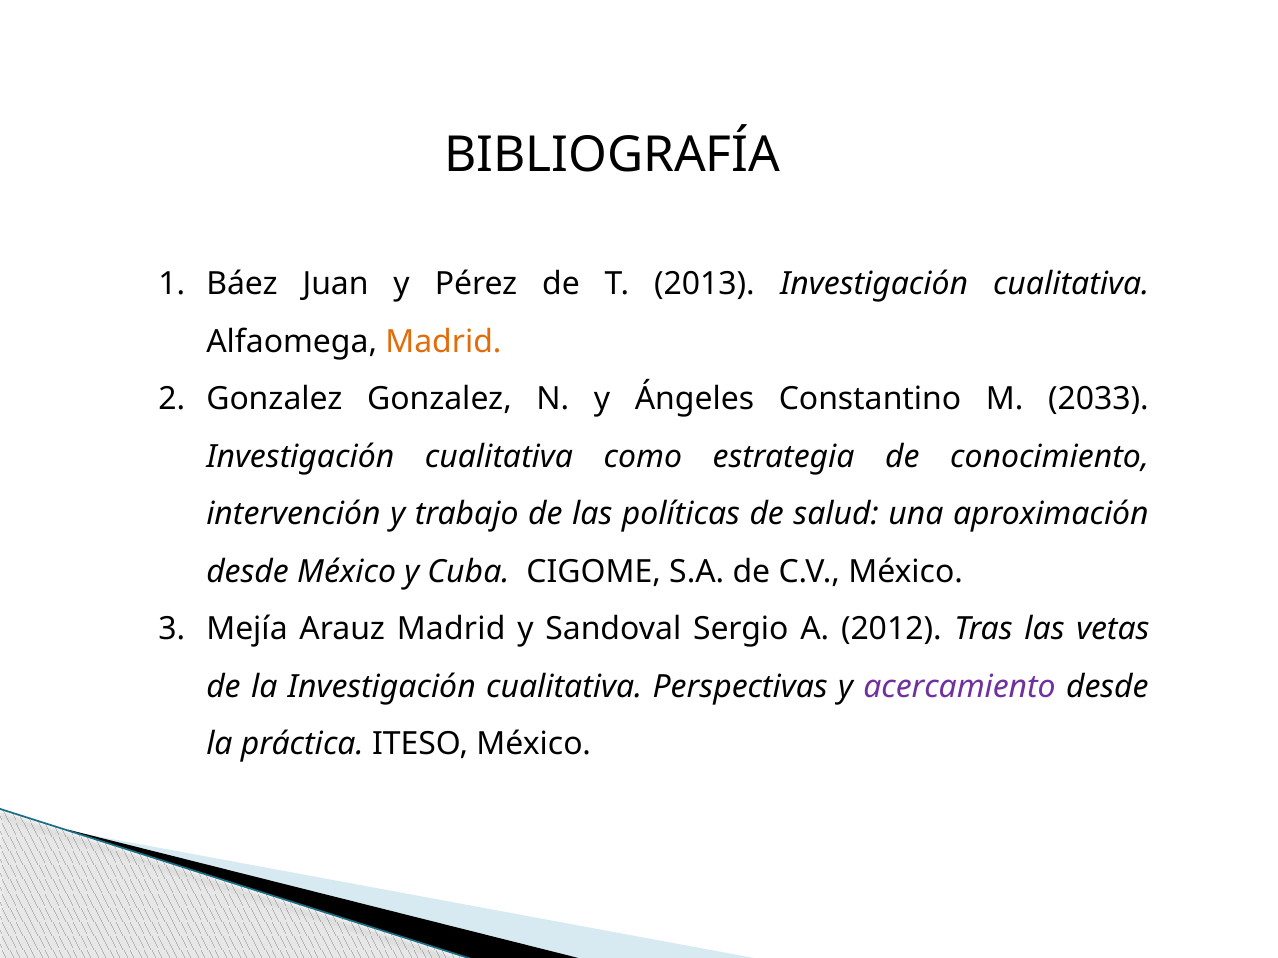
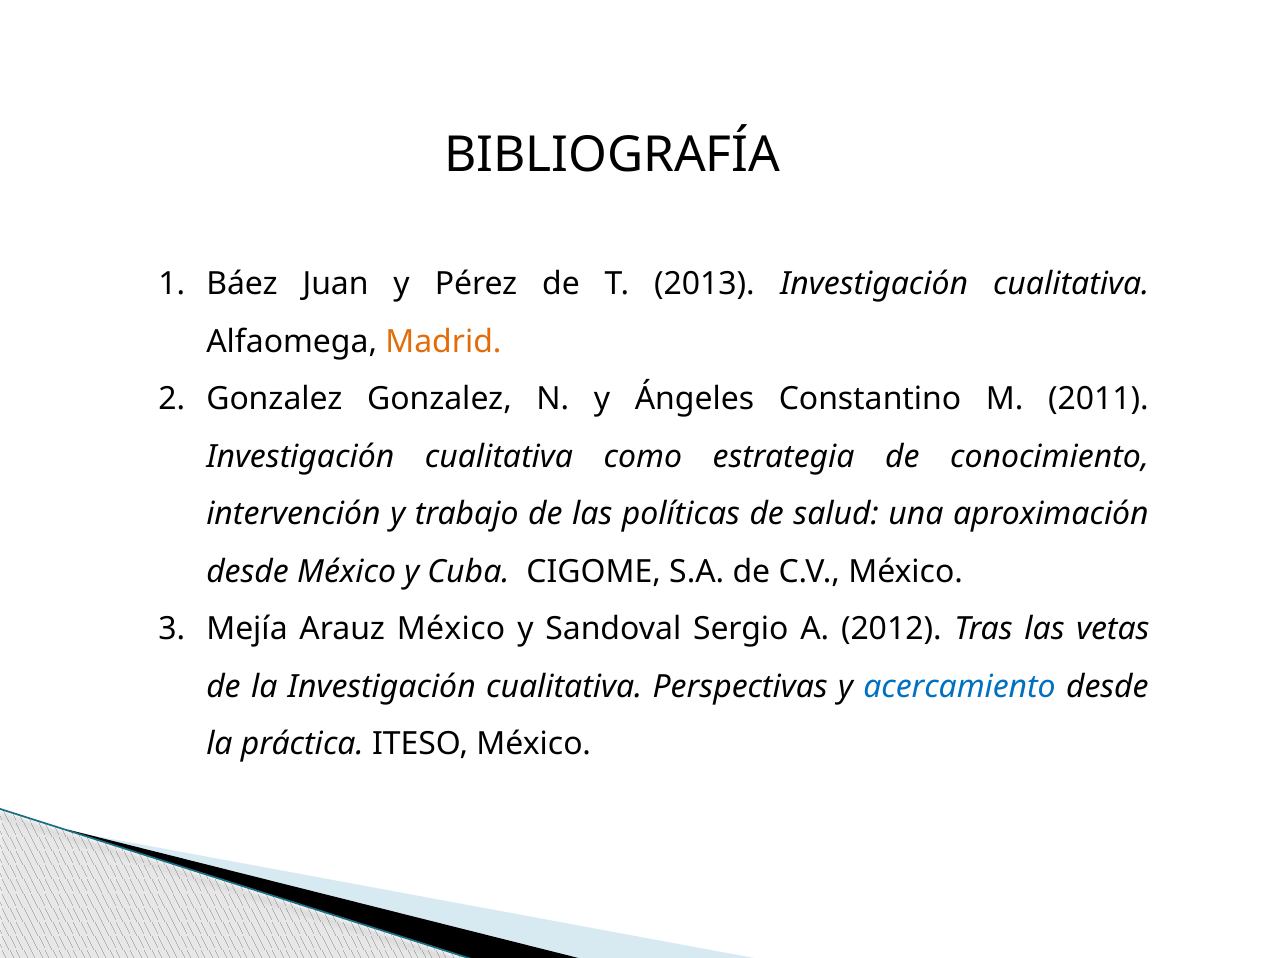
2033: 2033 -> 2011 (1098, 400)
Arauz Madrid: Madrid -> México (451, 630)
acercamiento colour: purple -> blue (960, 687)
